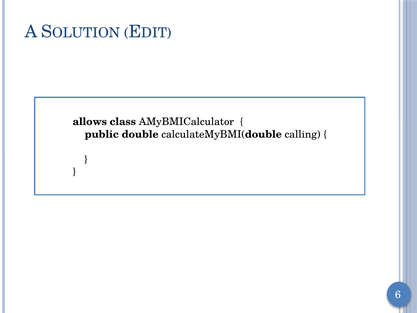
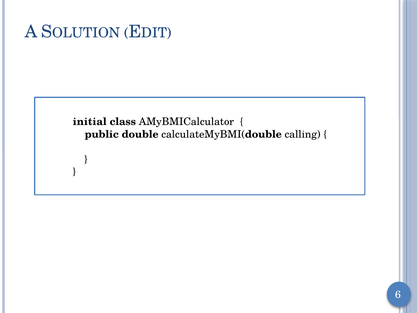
allows: allows -> initial (90, 122)
